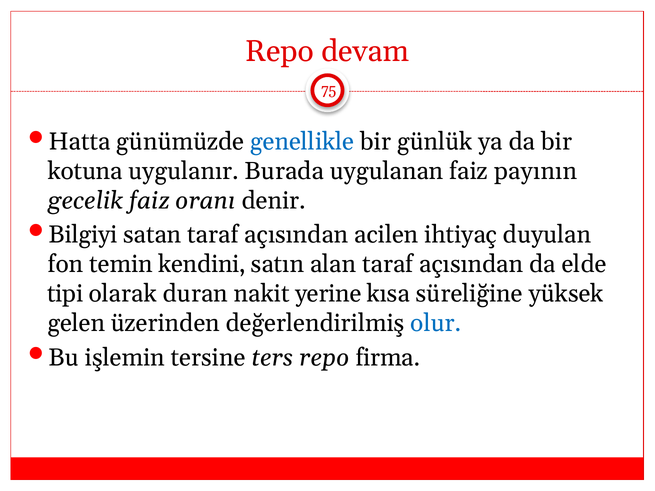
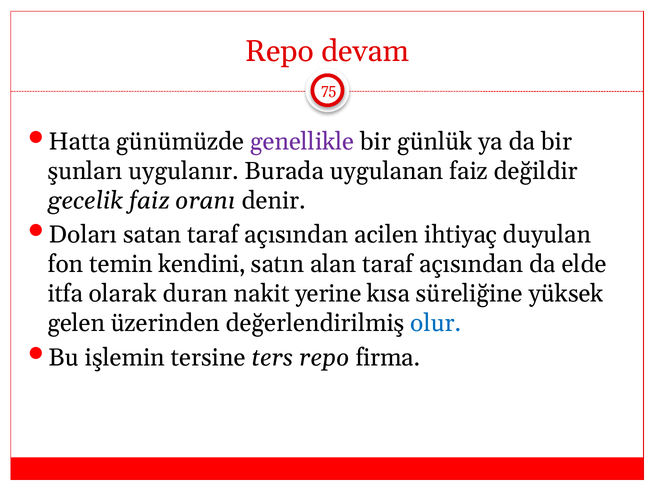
genellikle colour: blue -> purple (302, 142)
kotuna: kotuna -> şunları (85, 171)
payının: payının -> değildir (536, 171)
Bilgiyi: Bilgiyi -> Doları (83, 235)
tipi: tipi -> itfa (65, 294)
